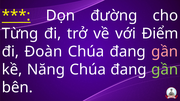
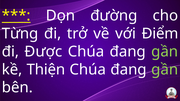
Đoàn: Đoàn -> Được (43, 52)
gần colour: pink -> light green (165, 52)
Năng: Năng -> Thiện (46, 70)
